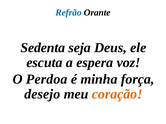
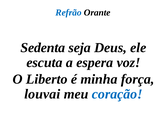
Perdoa: Perdoa -> Liberto (47, 79)
desejo: desejo -> louvai (42, 94)
coração colour: orange -> blue (117, 94)
